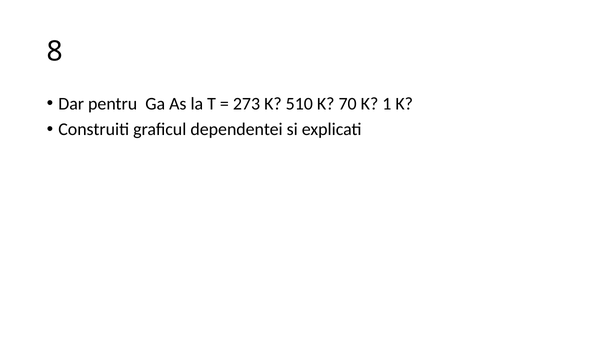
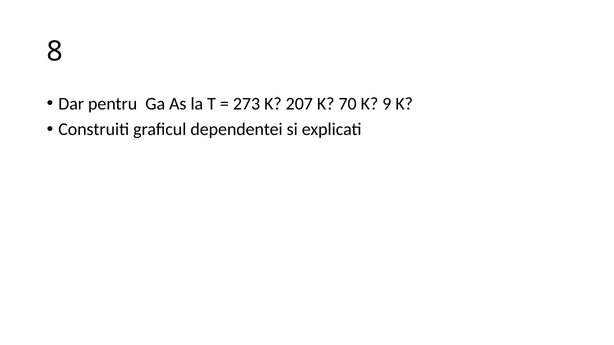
510: 510 -> 207 (299, 104)
1: 1 -> 9 (387, 104)
